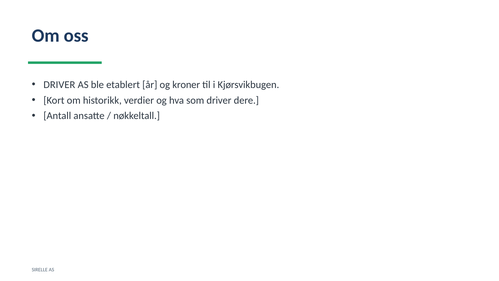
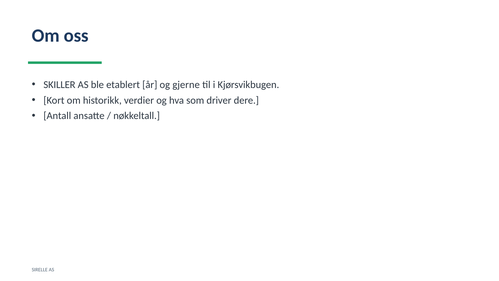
DRIVER: DRIVER -> SKILLER (59, 85)
kroner: kroner -> gjerne (186, 85)
